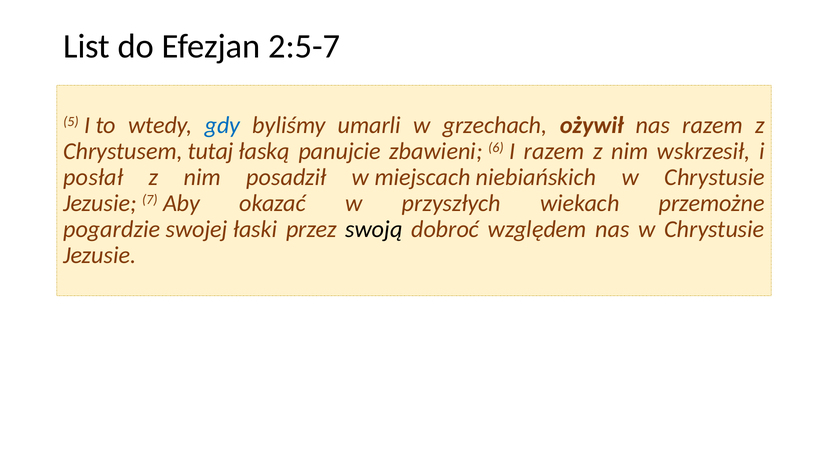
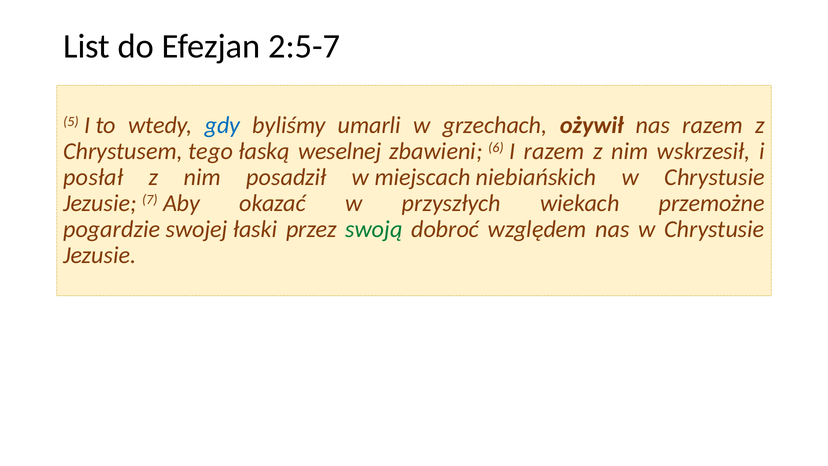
tutaj: tutaj -> tego (211, 151)
panujcie: panujcie -> weselnej (340, 151)
swoją colour: black -> green (374, 229)
